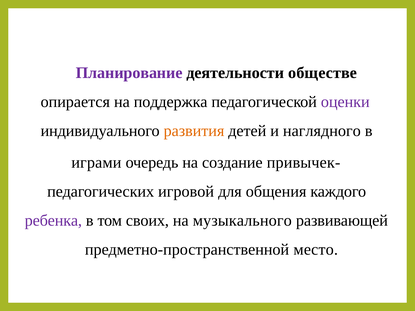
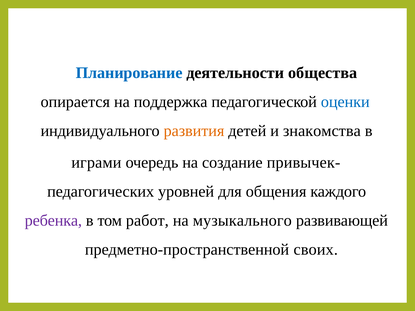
Планирование colour: purple -> blue (129, 73)
обществе: обществе -> общества (323, 73)
оценки colour: purple -> blue (345, 102)
наглядного: наглядного -> знакомства (322, 131)
игровой: игровой -> уровней (186, 192)
своих: своих -> работ (147, 221)
место: место -> своих (316, 250)
